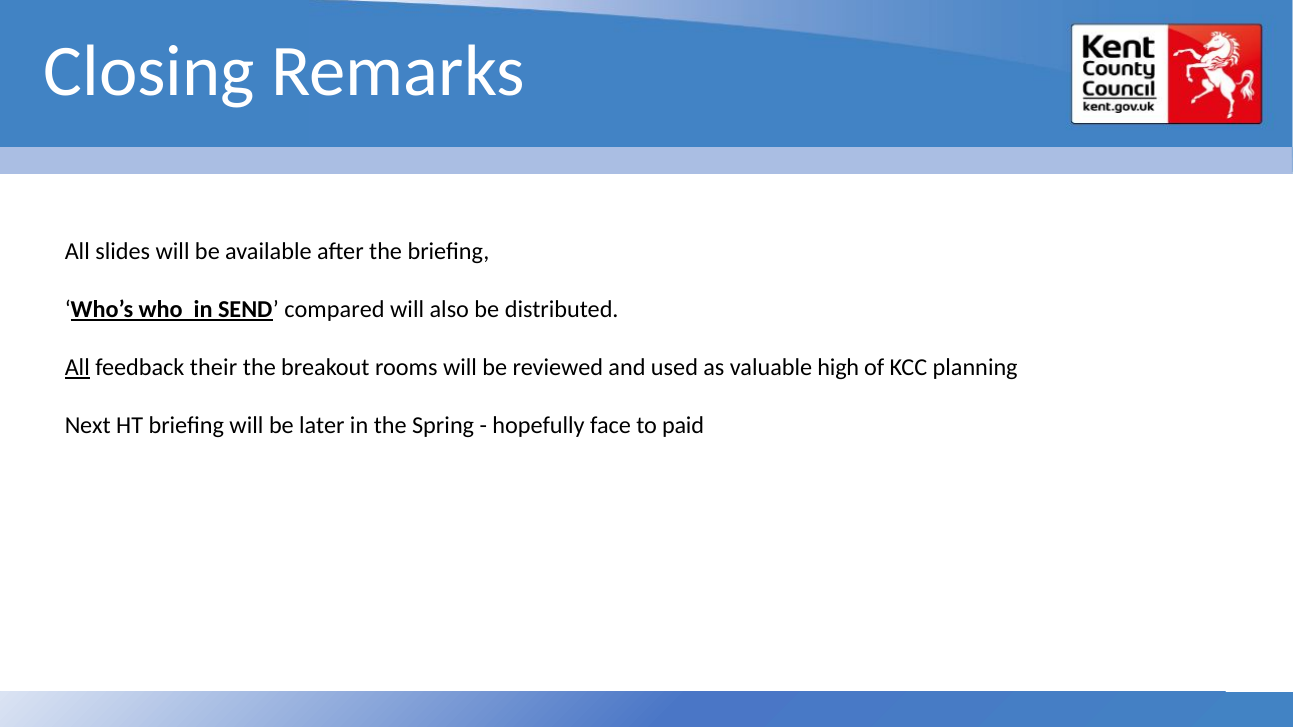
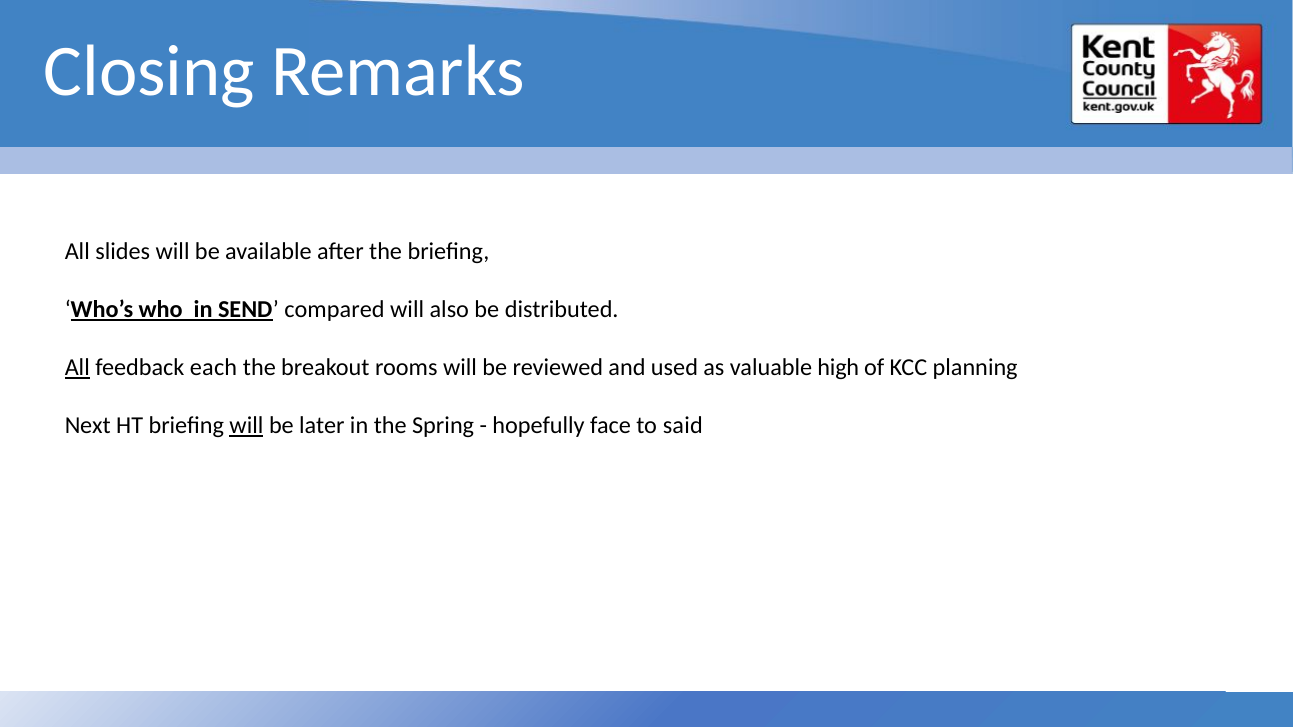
their: their -> each (214, 368)
will underline: none -> present (246, 426)
paid: paid -> said (683, 426)
